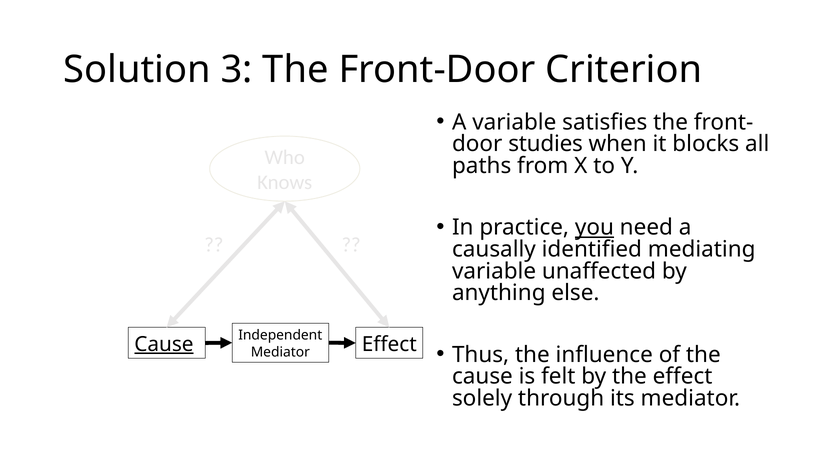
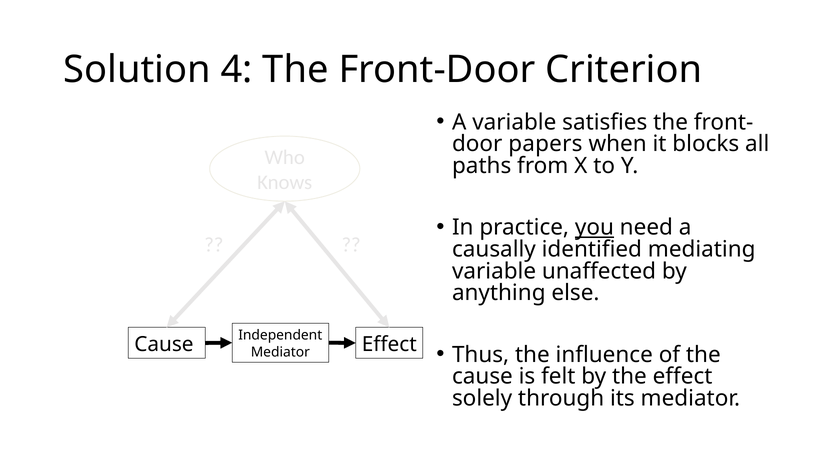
3: 3 -> 4 (237, 70)
studies: studies -> papers (545, 144)
Cause underline: present -> none (164, 345)
